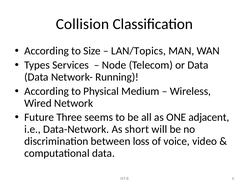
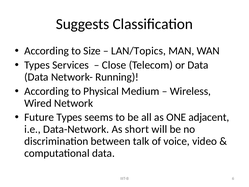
Collision: Collision -> Suggests (83, 24)
Node: Node -> Close (114, 65)
Future Three: Three -> Types (69, 117)
loss: loss -> talk (141, 141)
